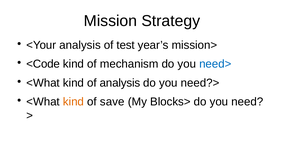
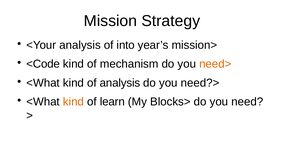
test: test -> into (126, 45)
need> colour: blue -> orange (215, 64)
save: save -> learn (112, 102)
